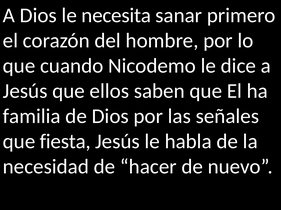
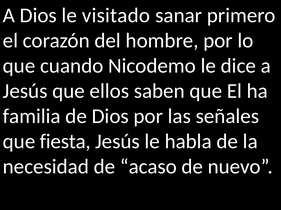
necesita: necesita -> visitado (116, 15)
hacer: hacer -> acaso (148, 167)
